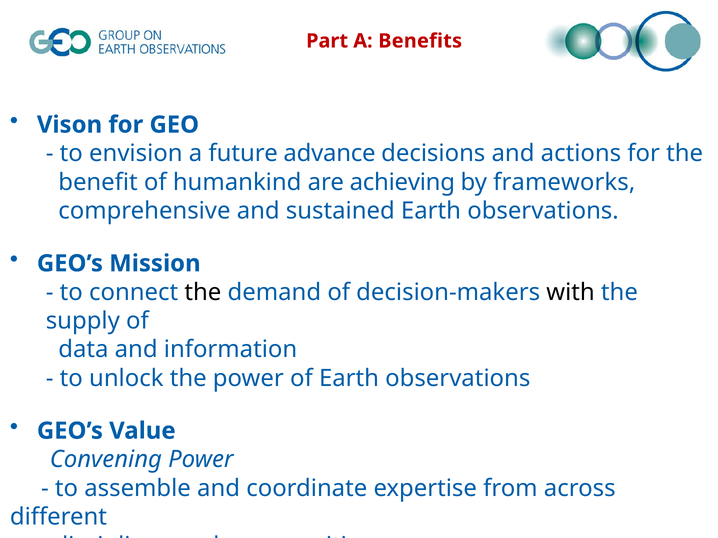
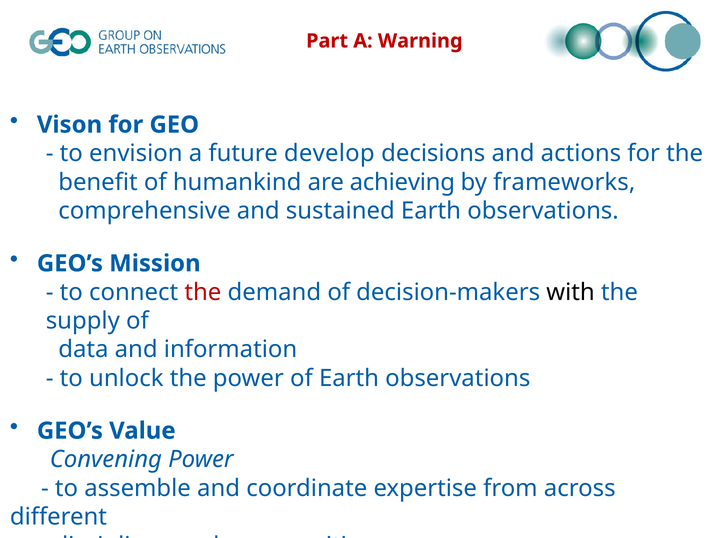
Benefits: Benefits -> Warning (420, 41)
advance: advance -> develop (329, 154)
the colour: black -> red (203, 292)
